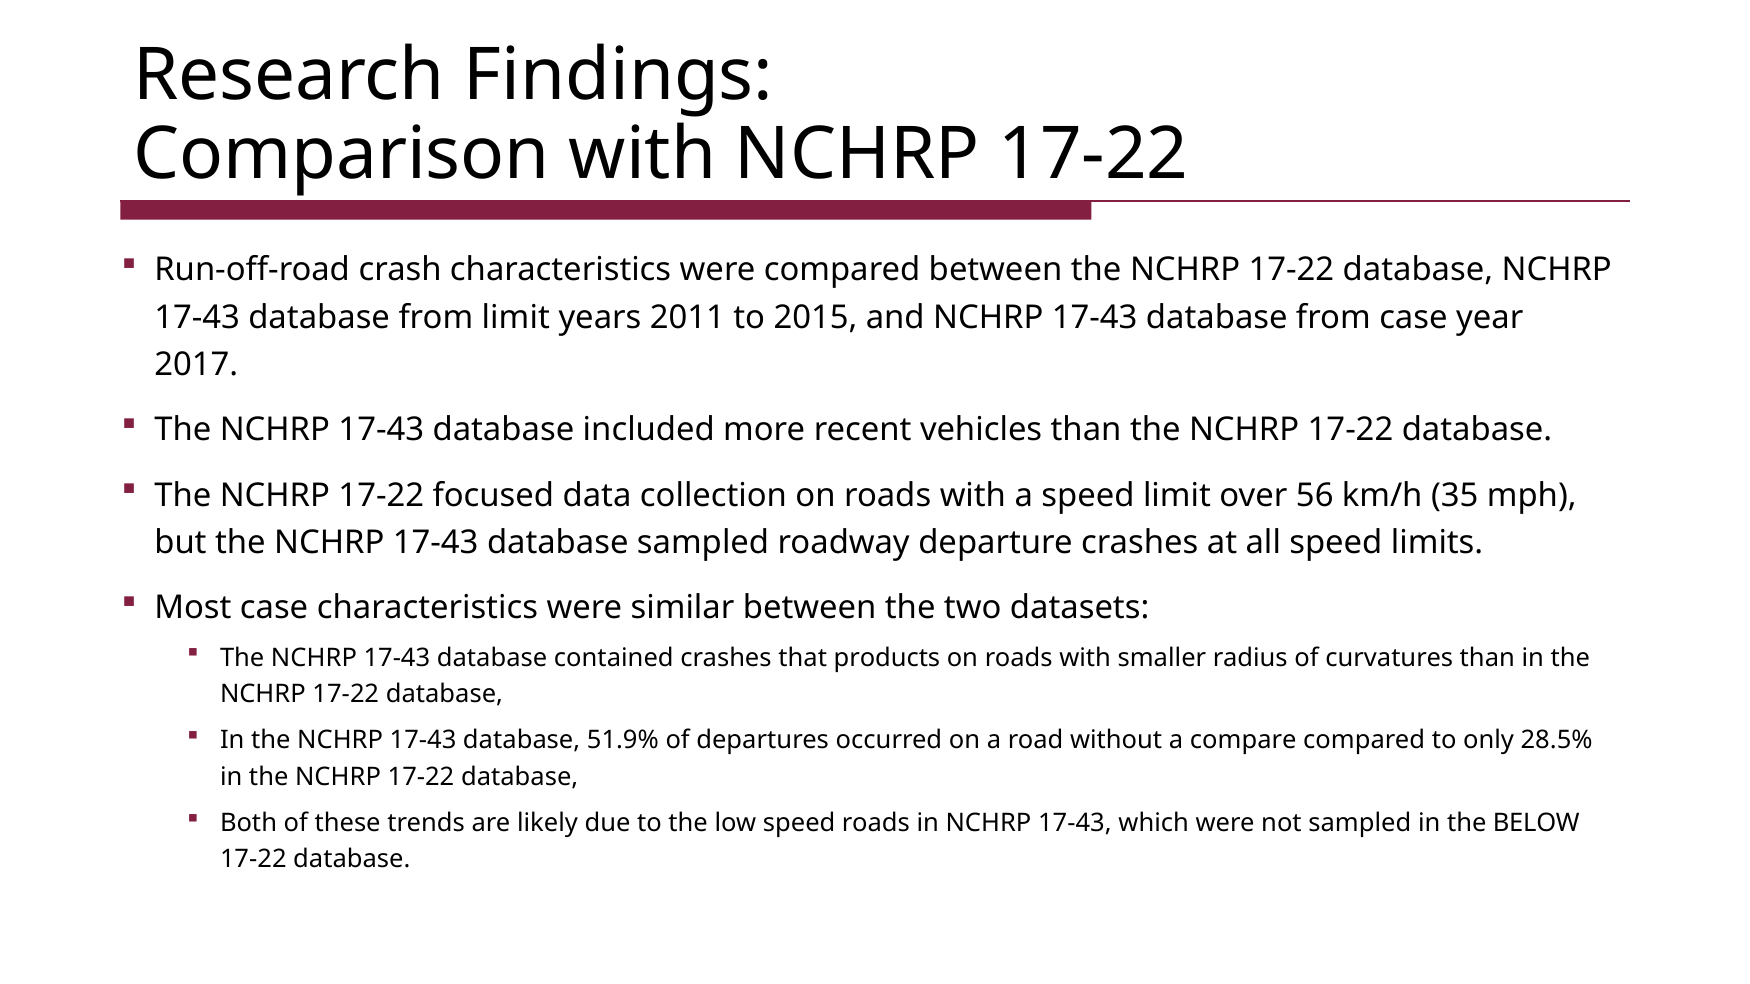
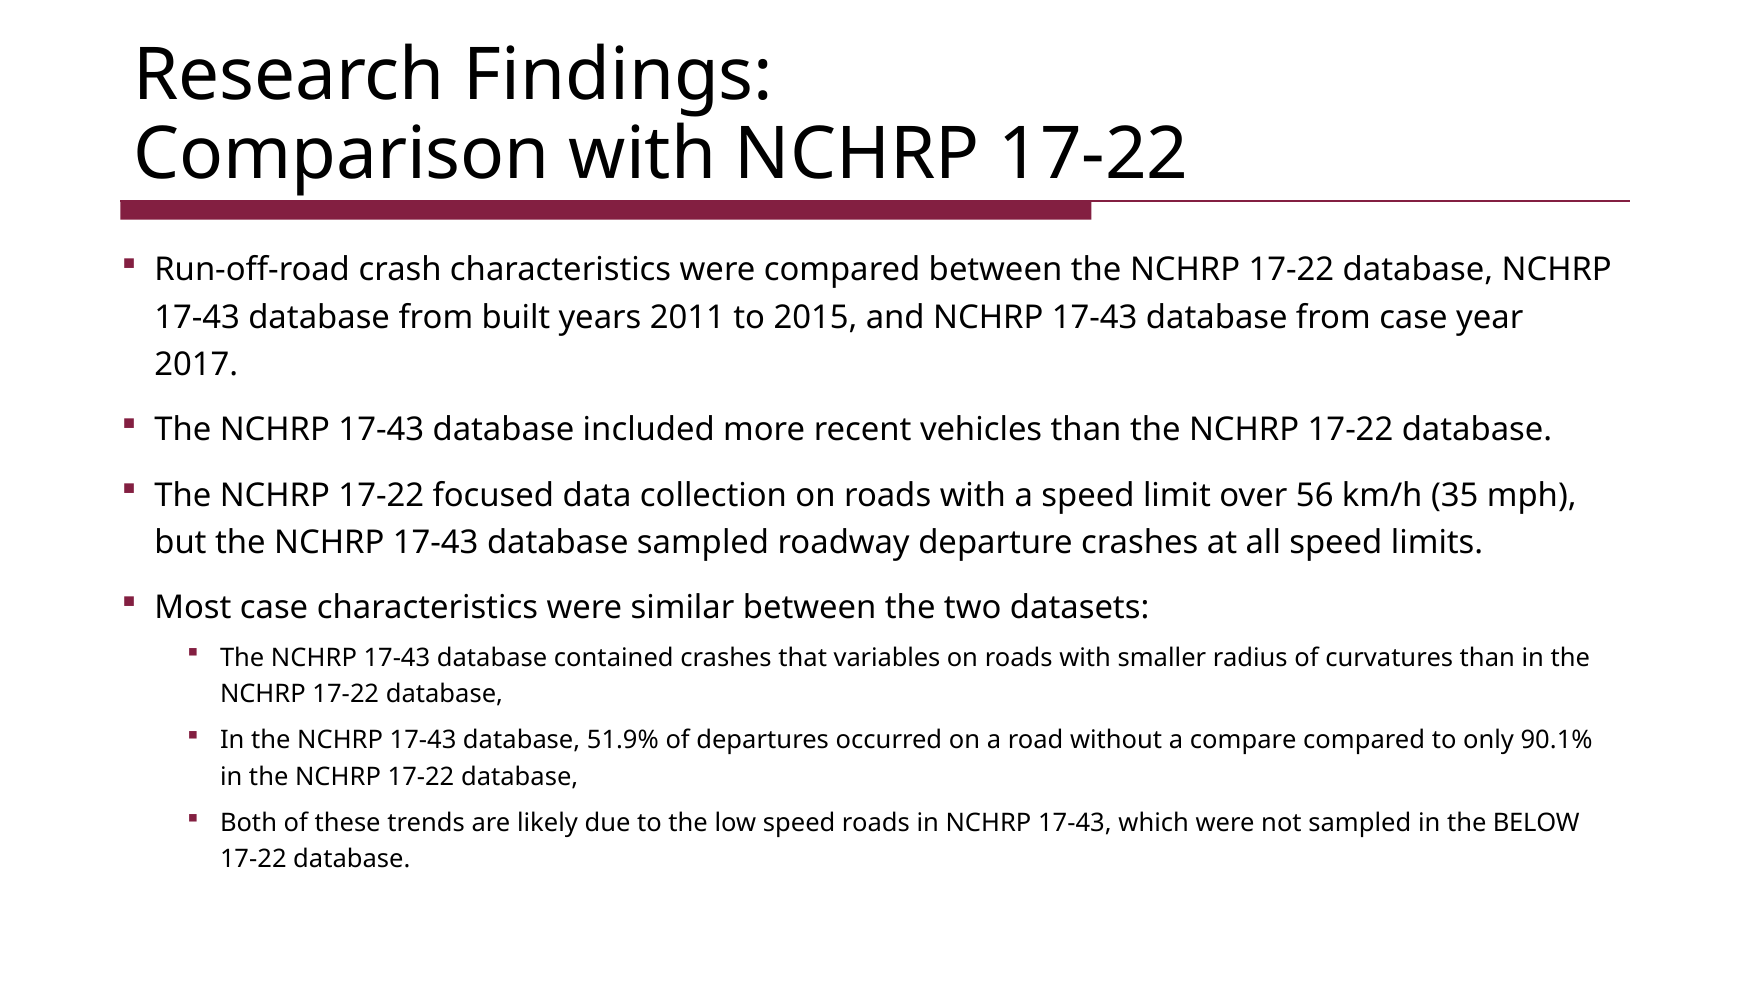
from limit: limit -> built (516, 317)
products: products -> variables (887, 658)
28.5%: 28.5% -> 90.1% (1557, 741)
